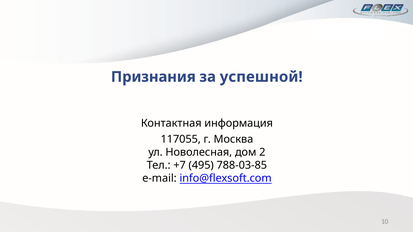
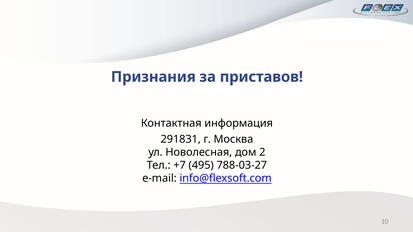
успешной: успешной -> приставов (261, 77)
117055: 117055 -> 291831 (181, 139)
788-03-85: 788-03-85 -> 788-03-27 (242, 166)
